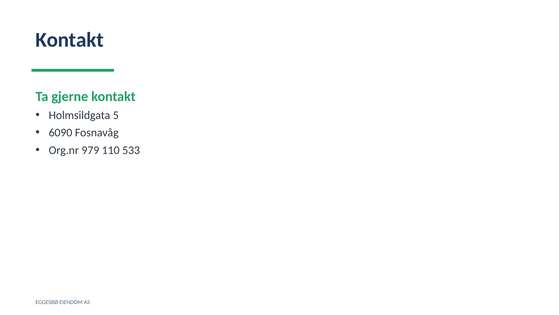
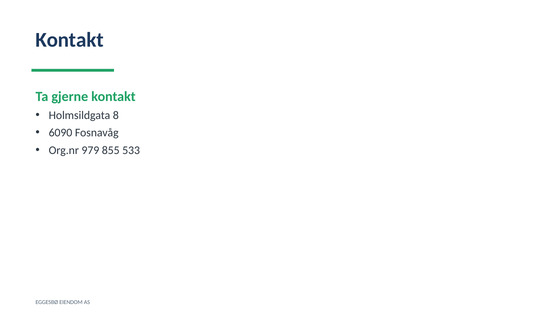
5: 5 -> 8 (116, 115)
110: 110 -> 855 (111, 150)
